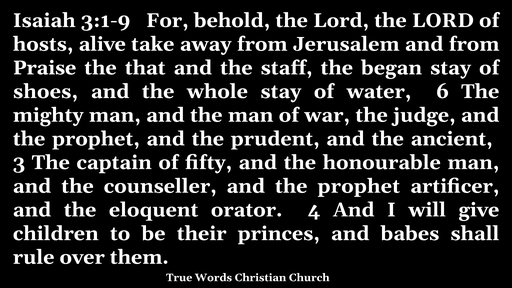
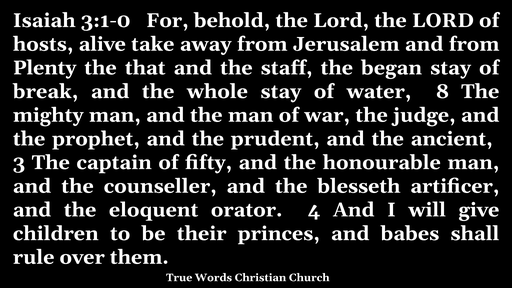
3:1-9: 3:1-9 -> 3:1-0 (106, 21)
Praise: Praise -> Plenty (45, 68)
shoes: shoes -> break (46, 92)
6: 6 -> 8 (443, 92)
counseller and the prophet: prophet -> blesseth (359, 186)
